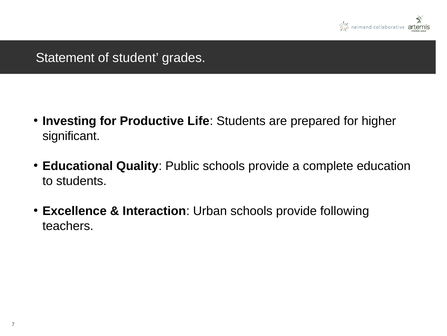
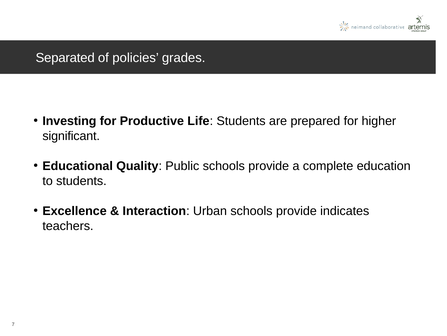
Statement: Statement -> Separated (65, 58)
student: student -> policies (136, 58)
following: following -> indicates (345, 210)
